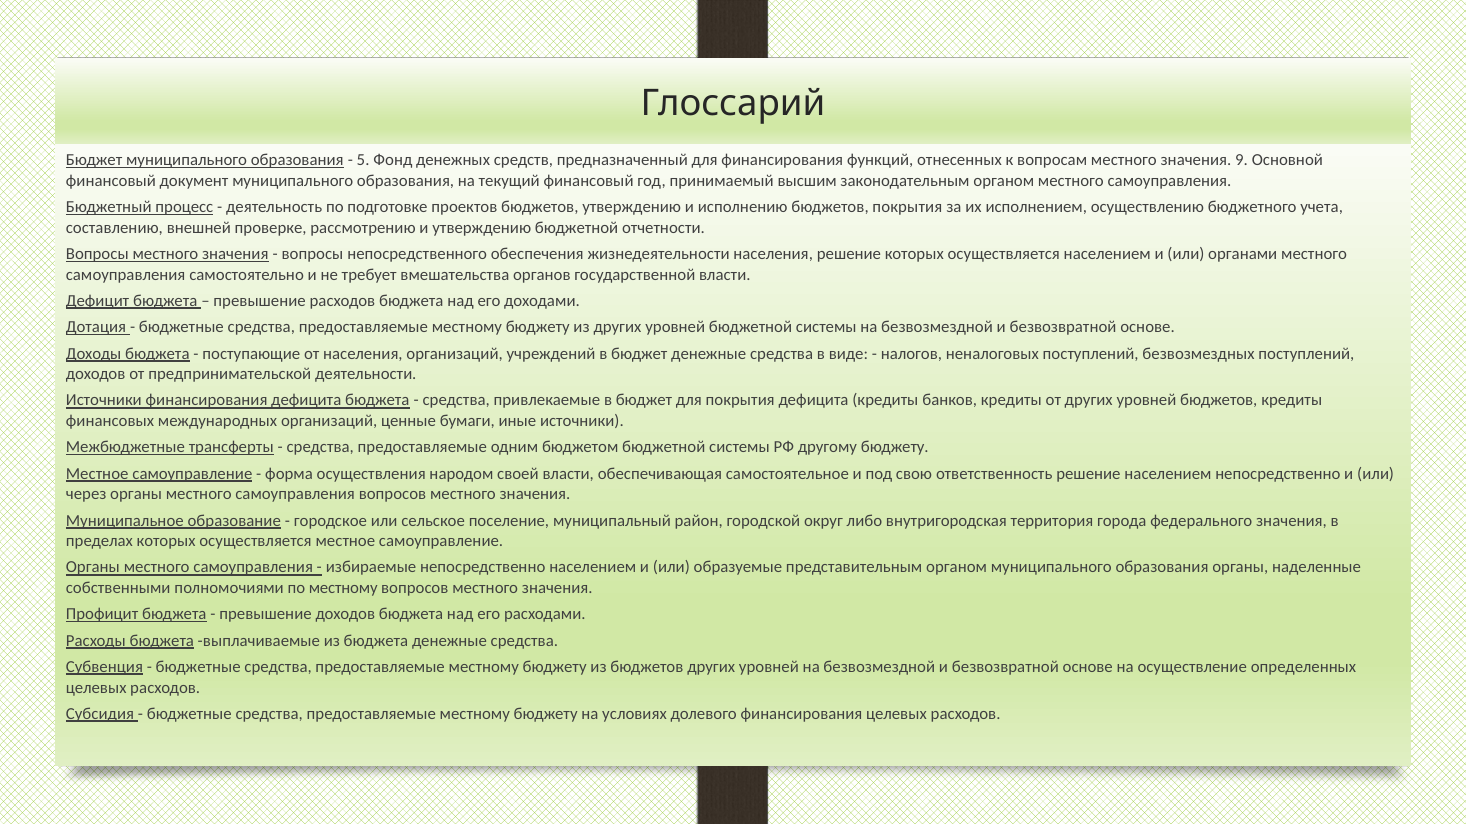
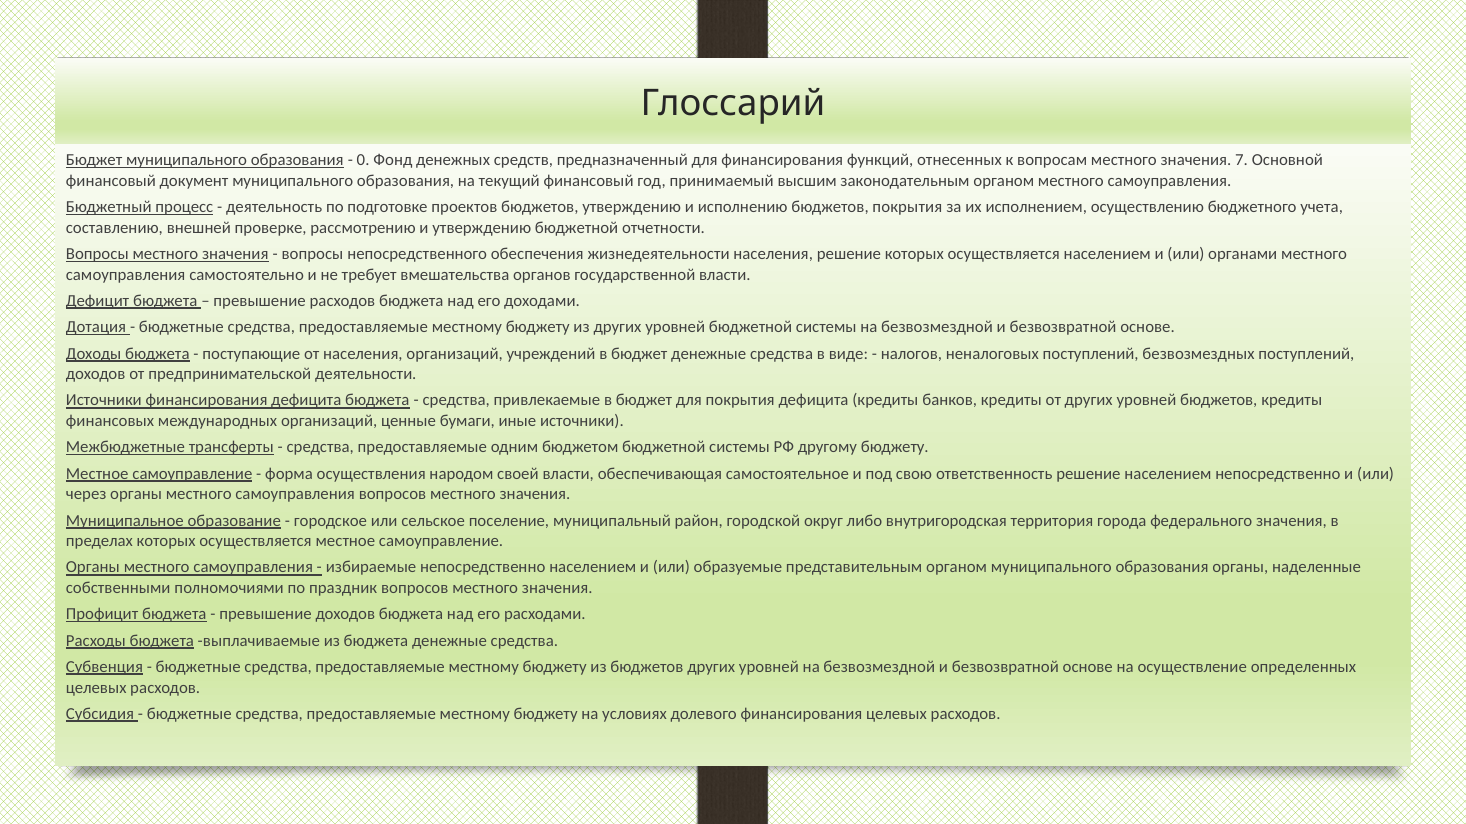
5: 5 -> 0 (363, 160)
9: 9 -> 7 (1242, 160)
по местному: местному -> праздник (343, 589)
